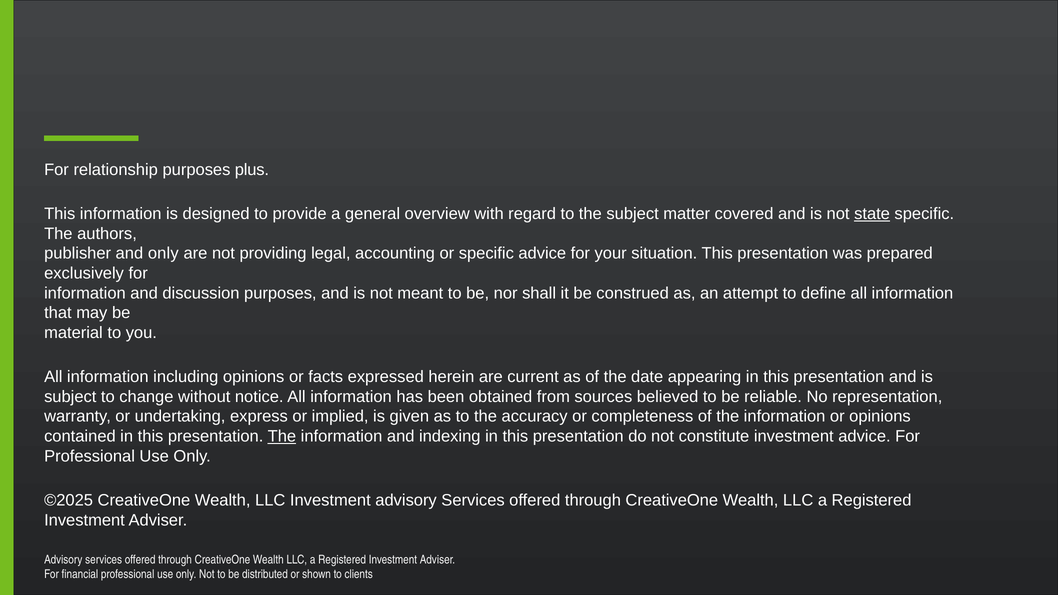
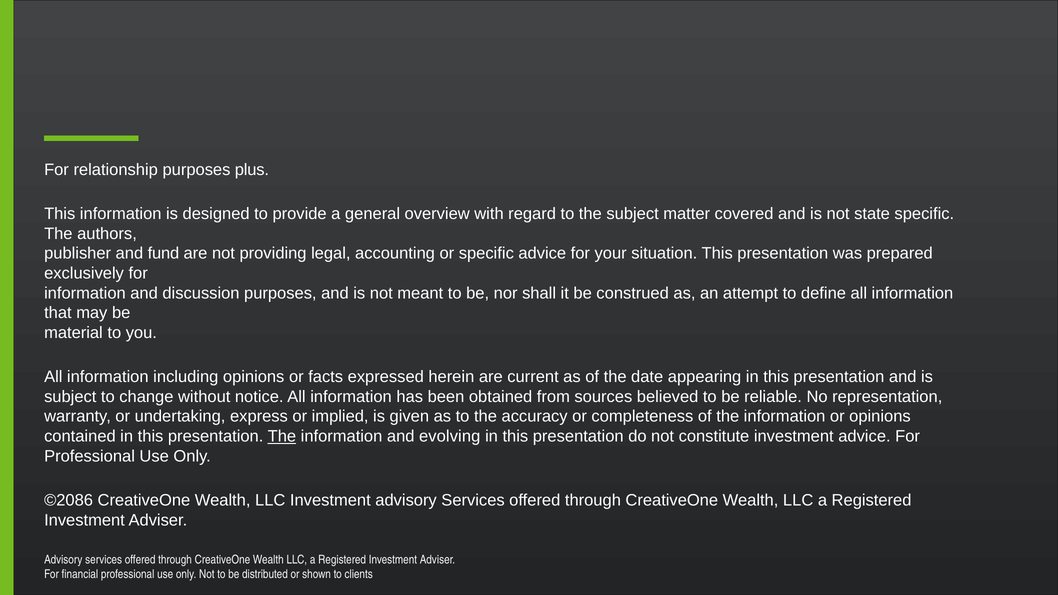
state underline: present -> none (872, 214)
and only: only -> fund (163, 254)
indexing: indexing -> evolving (450, 436)
©2025: ©2025 -> ©2086 (69, 500)
